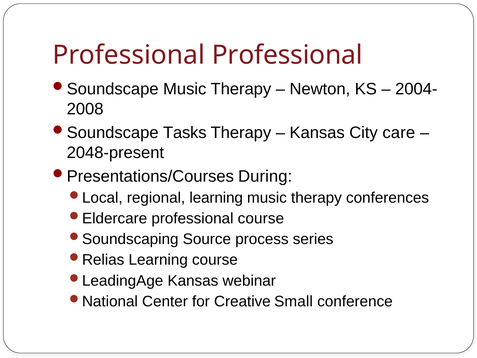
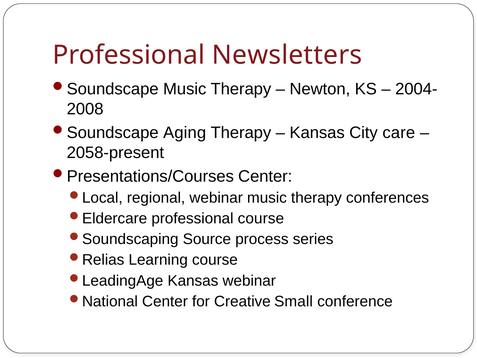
Professional Professional: Professional -> Newsletters (287, 55)
Tasks: Tasks -> Aging (185, 133)
2048-present: 2048-present -> 2058-present (115, 152)
During: During -> Center (265, 176)
regional learning: learning -> webinar (216, 198)
